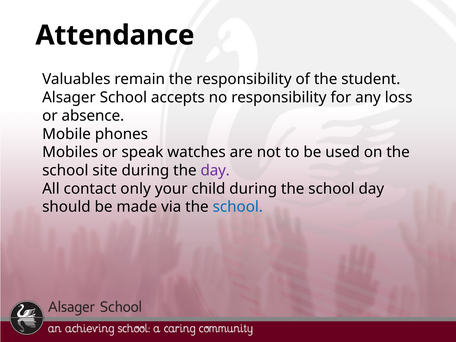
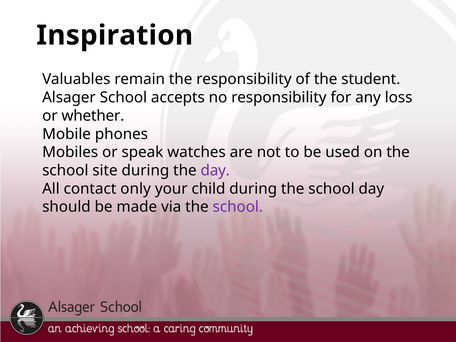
Attendance: Attendance -> Inspiration (115, 35)
absence: absence -> whether (93, 116)
school colour: blue -> purple (238, 207)
